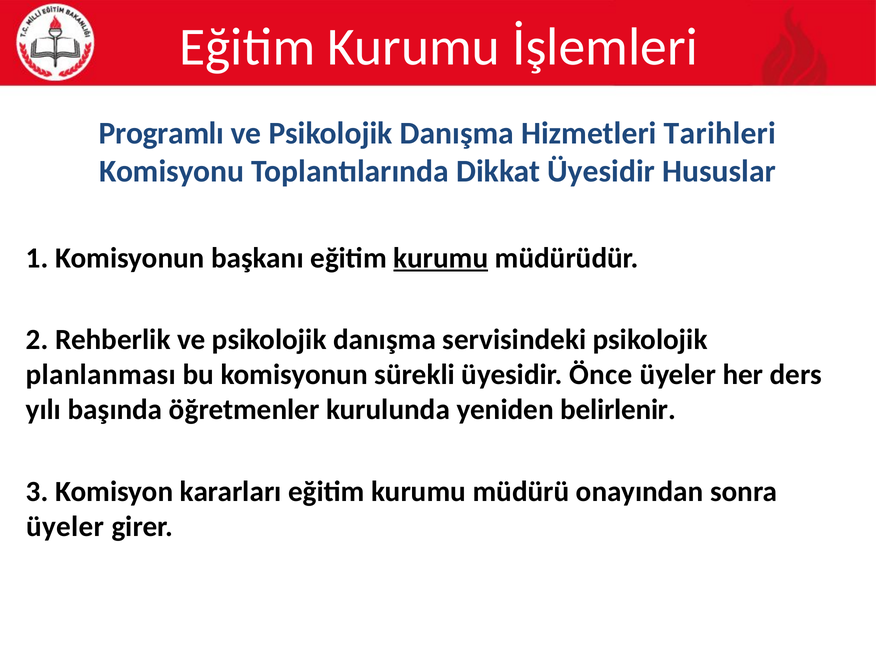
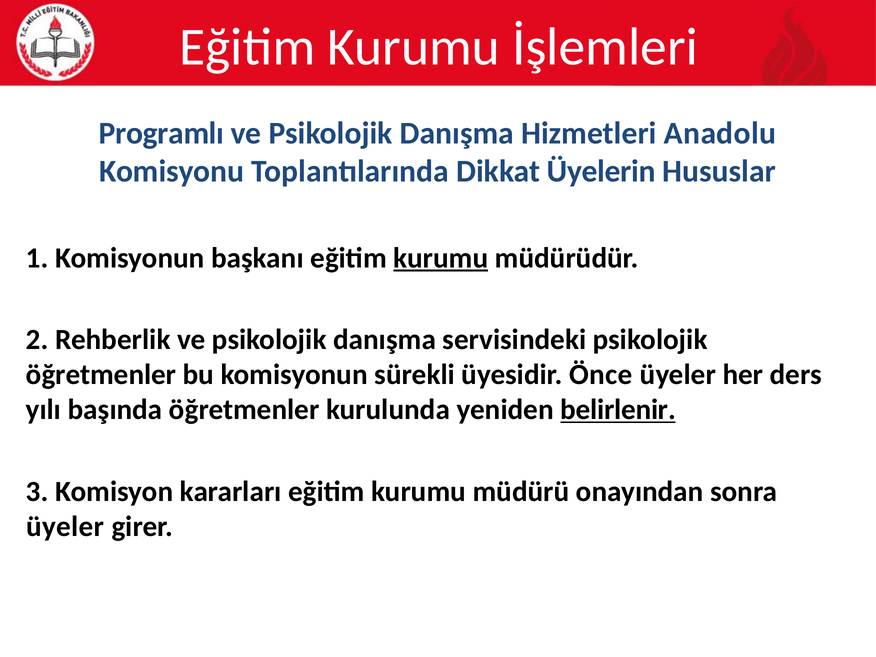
Tarihleri: Tarihleri -> Anadolu (720, 133)
Dikkat Üyesidir: Üyesidir -> Üyelerin (601, 171)
planlanması: planlanması -> öğretmenler (101, 375)
belirlenir underline: none -> present (618, 410)
